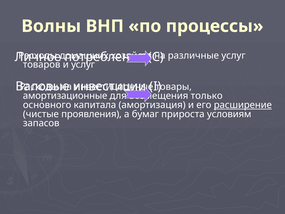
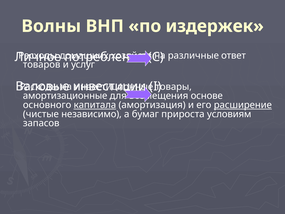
процессы: процессы -> издержек (215, 26)
различные услуг: услуг -> ответ (234, 55)
только: только -> основе (207, 96)
капитала underline: none -> present (95, 105)
проявления: проявления -> независимо (91, 114)
